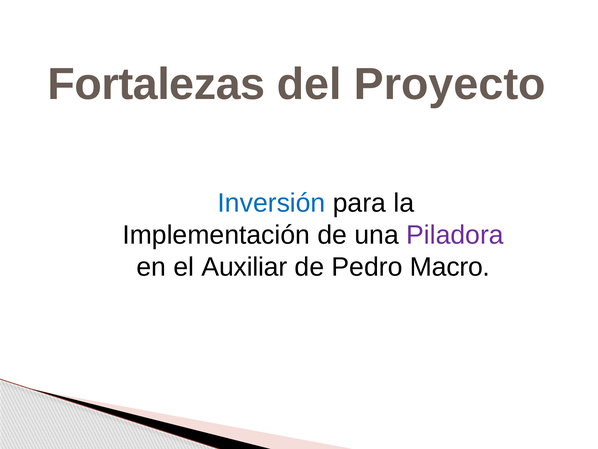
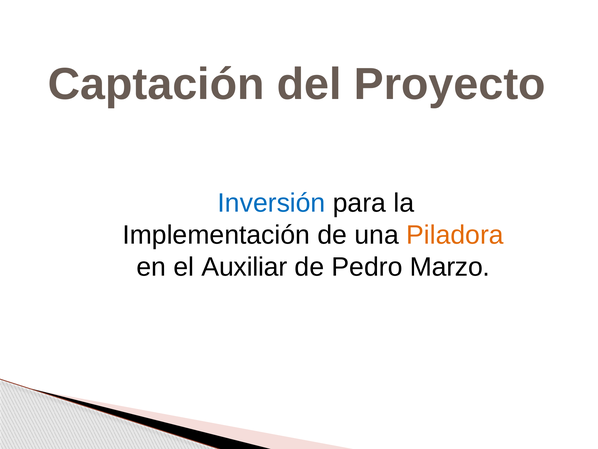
Fortalezas: Fortalezas -> Captación (156, 84)
Piladora colour: purple -> orange (455, 235)
Macro: Macro -> Marzo (450, 267)
